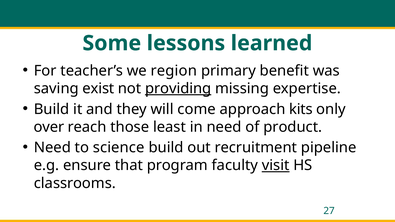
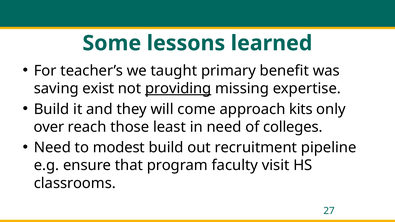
region: region -> taught (174, 71)
product: product -> colleges (293, 127)
science: science -> modest (119, 148)
visit underline: present -> none (276, 166)
